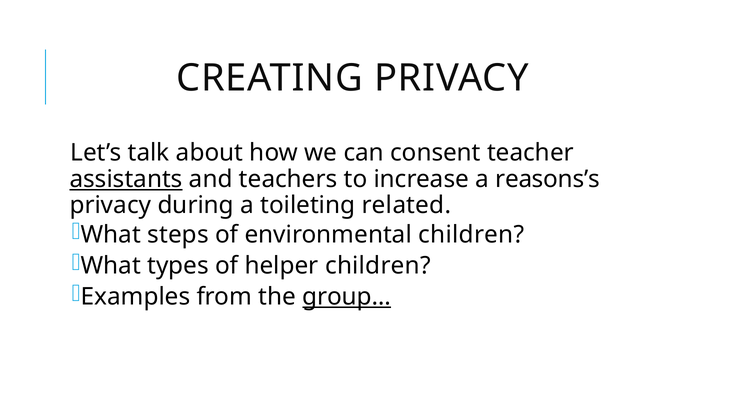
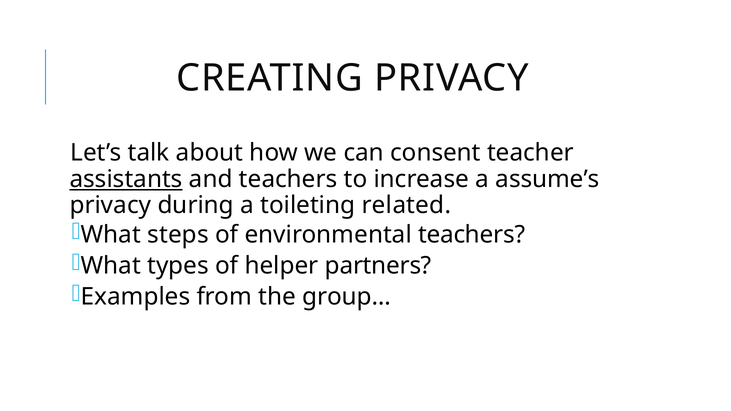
reasons’s: reasons’s -> assume’s (547, 179)
environmental children: children -> teachers (472, 235)
helper children: children -> partners (378, 266)
group… underline: present -> none (347, 297)
